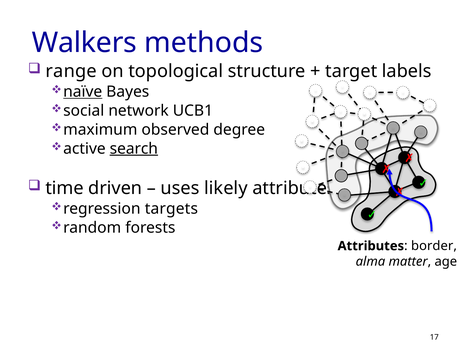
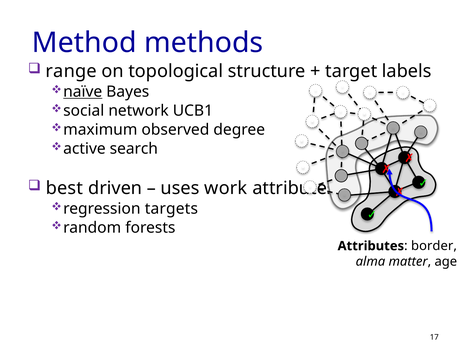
Walkers: Walkers -> Method (84, 43)
search underline: present -> none (134, 149)
time: time -> best (64, 188)
likely: likely -> work (226, 188)
